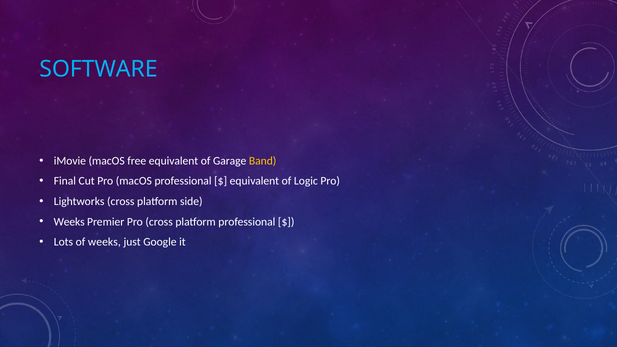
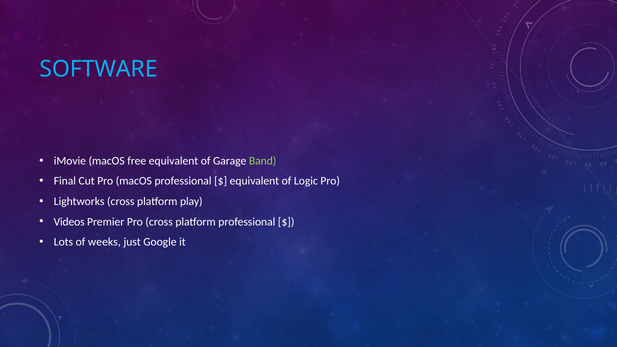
Band colour: yellow -> light green (263, 161)
side: side -> play (191, 202)
Weeks: Weeks -> Videos (69, 222)
